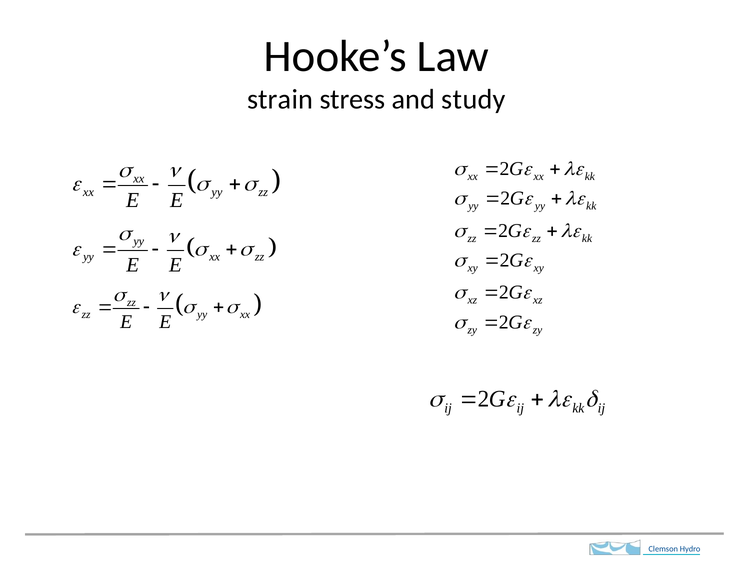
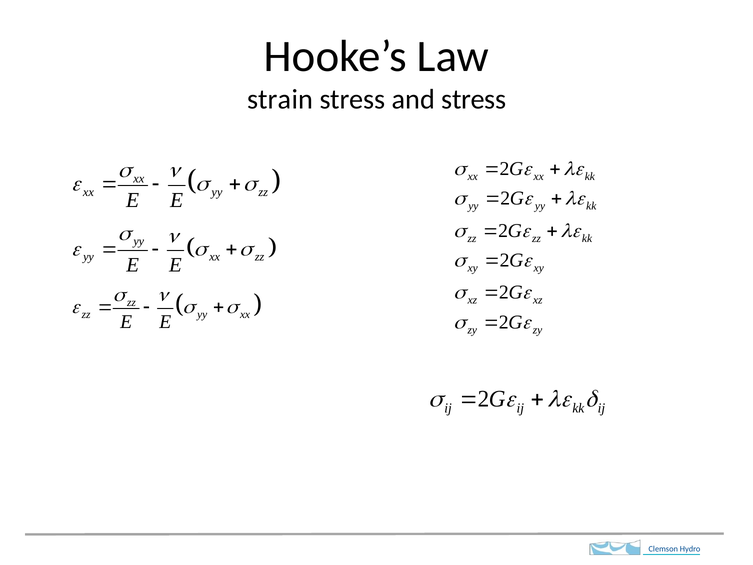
and study: study -> stress (474, 99)
